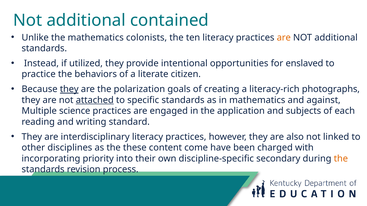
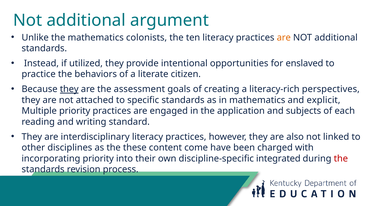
contained: contained -> argument (169, 20)
polarization: polarization -> assessment (139, 89)
photographs: photographs -> perspectives (331, 89)
attached underline: present -> none (95, 100)
against: against -> explicit (323, 100)
Multiple science: science -> priority (75, 111)
secondary: secondary -> integrated (278, 159)
the colour: orange -> red (341, 159)
